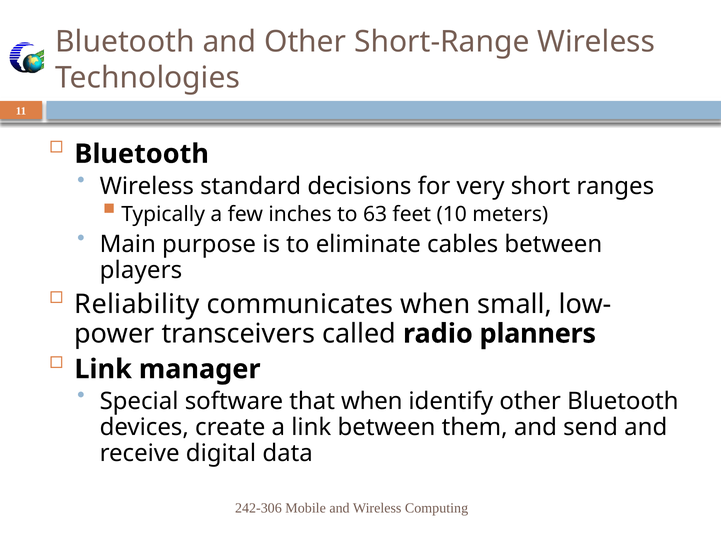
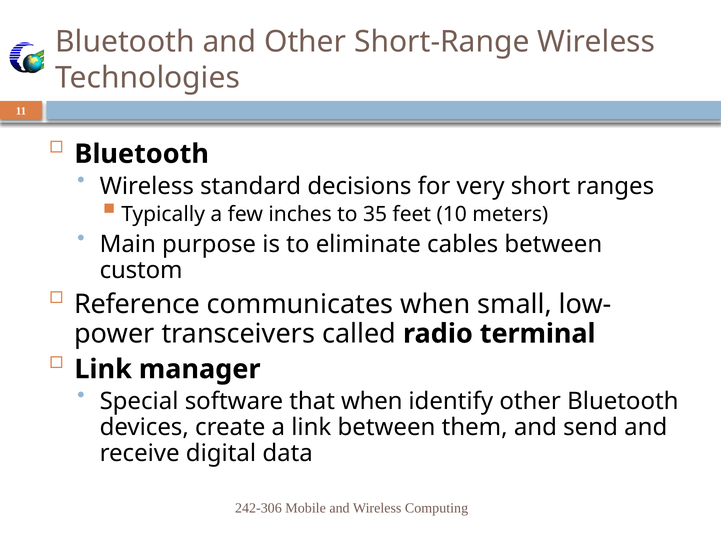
63: 63 -> 35 (375, 214)
players: players -> custom (141, 270)
Reliability: Reliability -> Reference (137, 304)
planners: planners -> terminal (538, 334)
